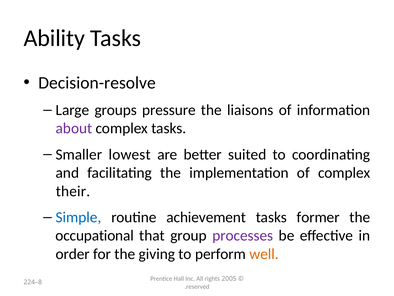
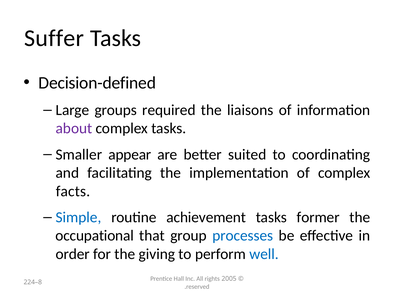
Ability: Ability -> Suffer (54, 38)
Decision-resolve: Decision-resolve -> Decision-defined (97, 83)
pressure: pressure -> required (169, 110)
lowest: lowest -> appear (130, 154)
their: their -> facts (73, 191)
processes colour: purple -> blue (243, 235)
well colour: orange -> blue (264, 254)
